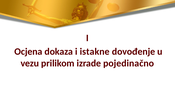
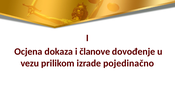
istakne: istakne -> članove (95, 51)
